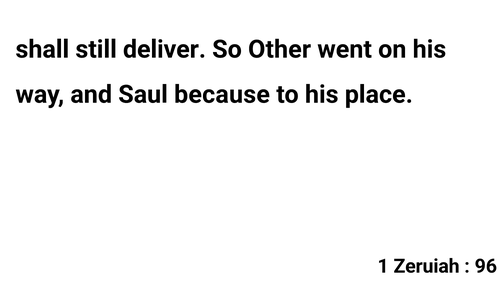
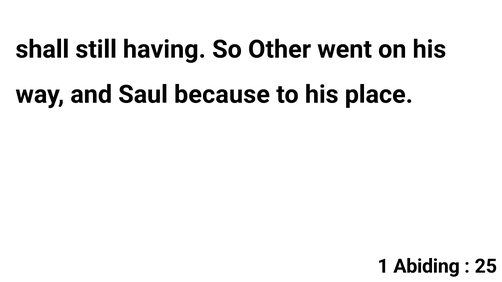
deliver: deliver -> having (164, 49)
Zeruiah: Zeruiah -> Abiding (427, 267)
96: 96 -> 25 (486, 267)
